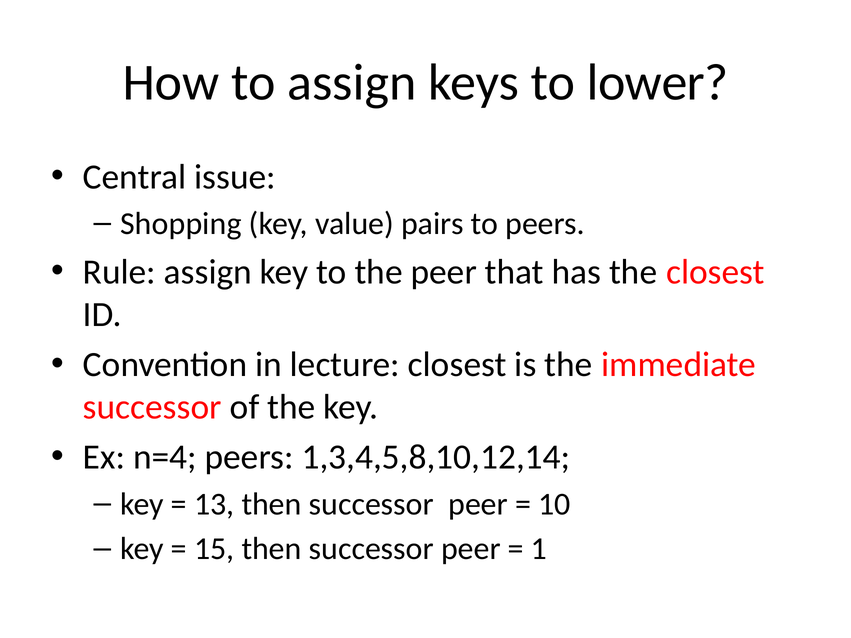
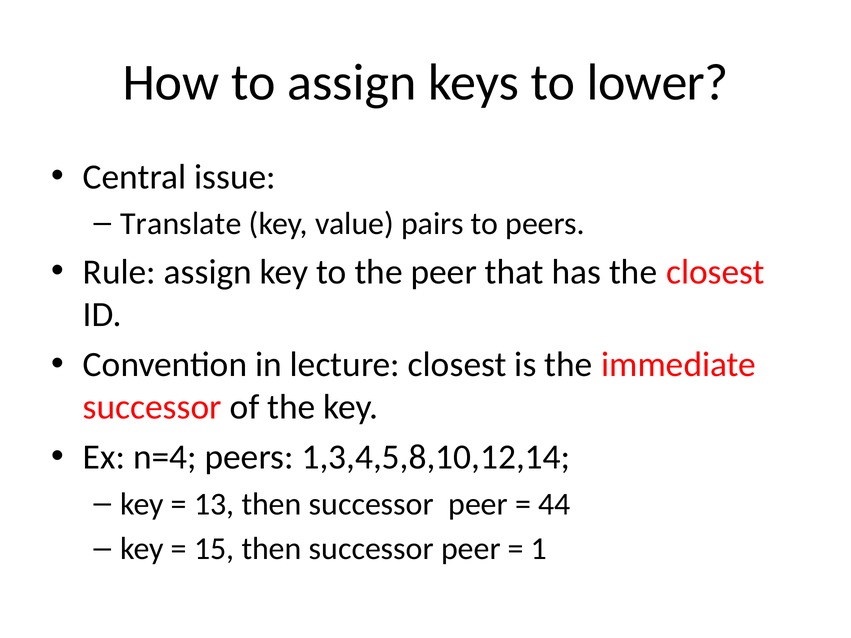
Shopping: Shopping -> Translate (181, 224)
10: 10 -> 44 (554, 504)
